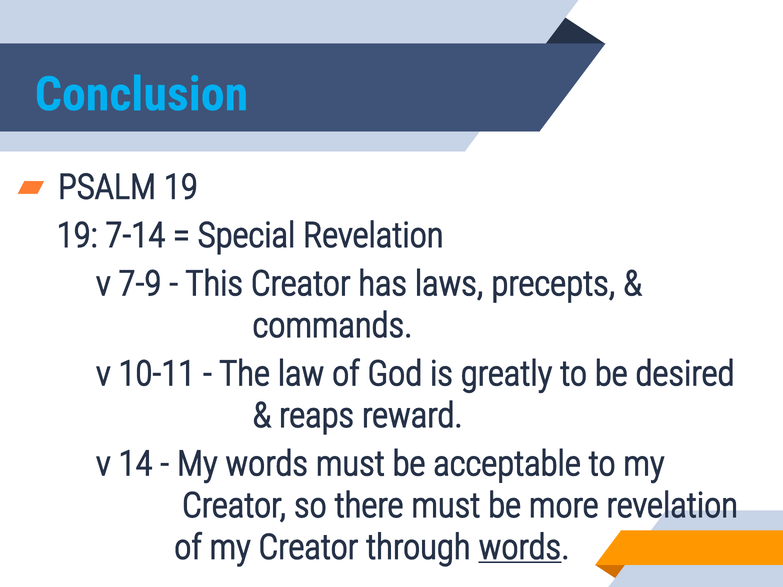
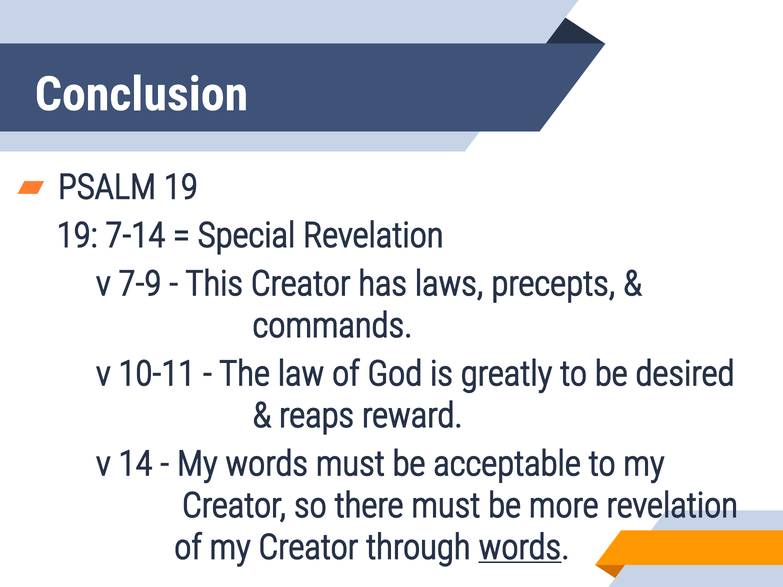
Conclusion colour: light blue -> white (141, 95)
